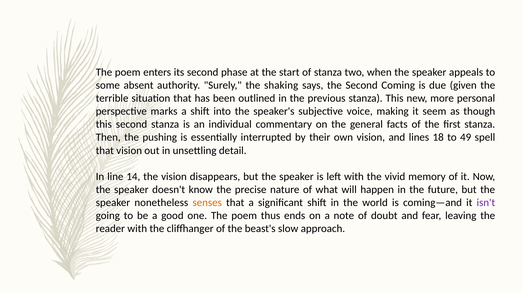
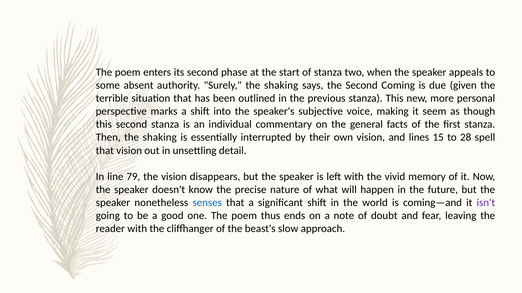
Then the pushing: pushing -> shaking (160, 138)
18: 18 -> 15 (438, 138)
49: 49 -> 28 (466, 138)
14: 14 -> 79 (133, 177)
senses colour: orange -> blue (207, 203)
